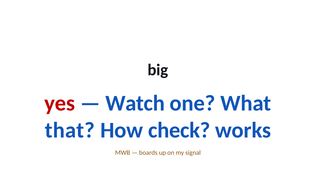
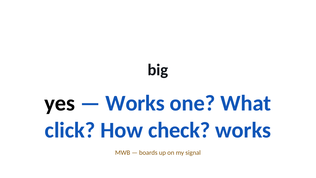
yes colour: red -> black (60, 103)
Watch: Watch -> Works (135, 103)
that: that -> click (70, 130)
